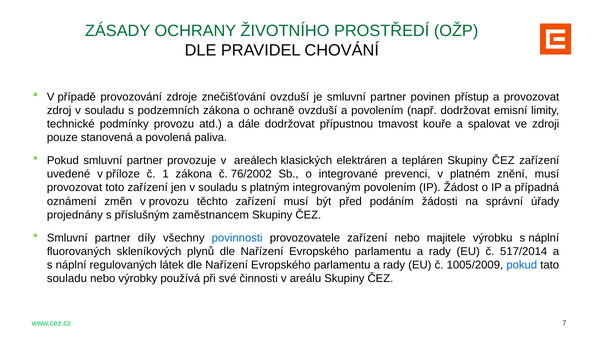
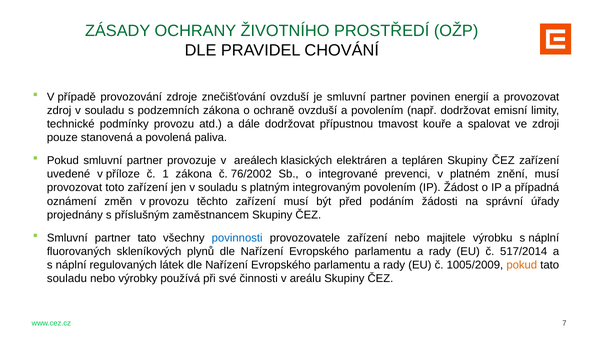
přístup: přístup -> energií (472, 97)
partner díly: díly -> tato (147, 238)
pokud colour: blue -> orange (522, 265)
